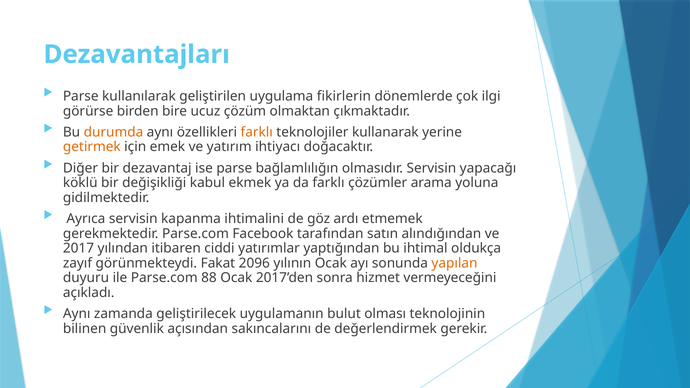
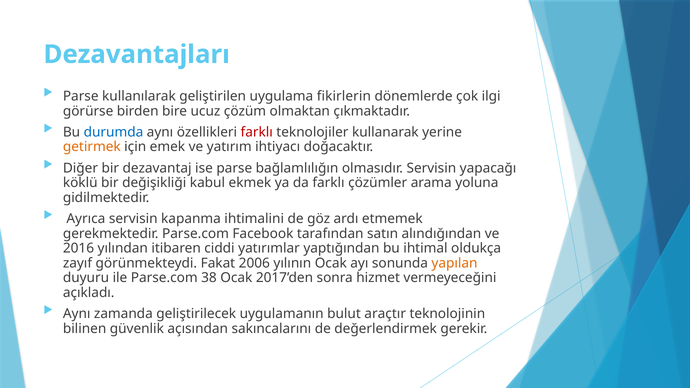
durumda colour: orange -> blue (113, 132)
farklı colour: orange -> red (257, 132)
2017: 2017 -> 2016 (78, 248)
2096: 2096 -> 2006 (254, 263)
88: 88 -> 38 (209, 278)
olması: olması -> araçtır (385, 314)
